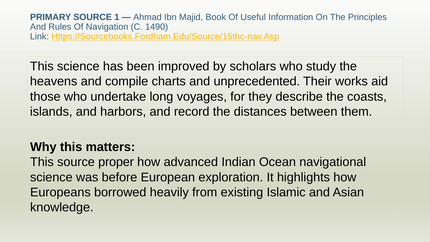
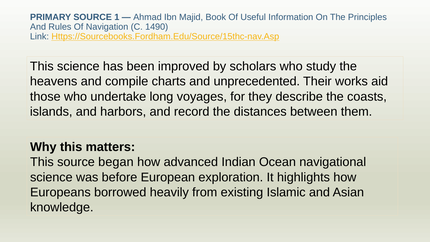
proper: proper -> began (116, 162)
